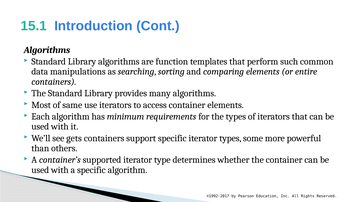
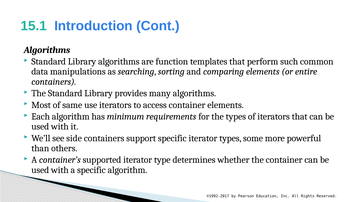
gets: gets -> side (74, 138)
